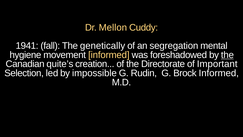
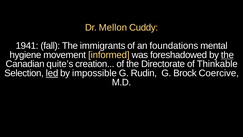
genetically: genetically -> immigrants (103, 46)
segregation: segregation -> foundations (174, 46)
Important: Important -> Thinkable (217, 64)
led underline: none -> present (52, 73)
Brock Informed: Informed -> Coercive (219, 73)
